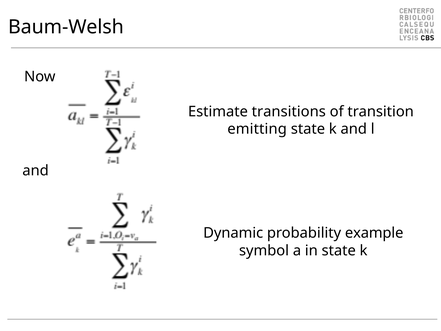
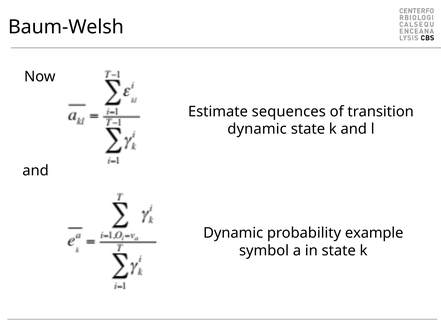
transitions: transitions -> sequences (289, 111)
emitting: emitting -> dynamic (257, 129)
